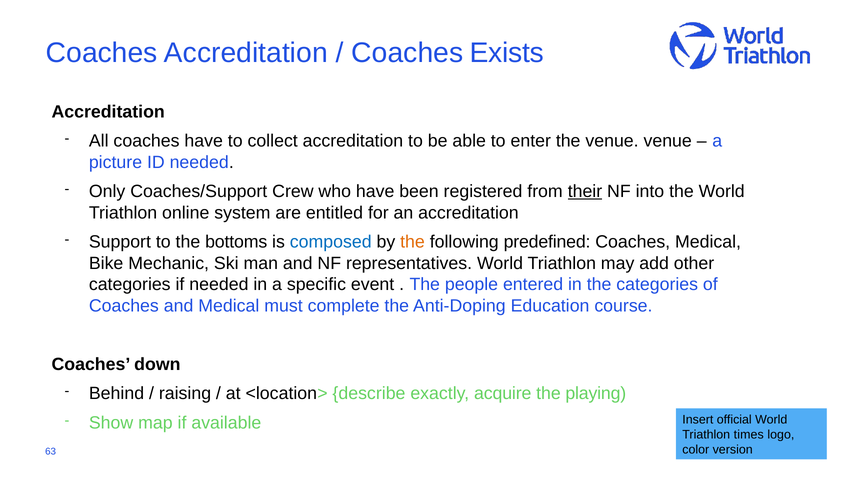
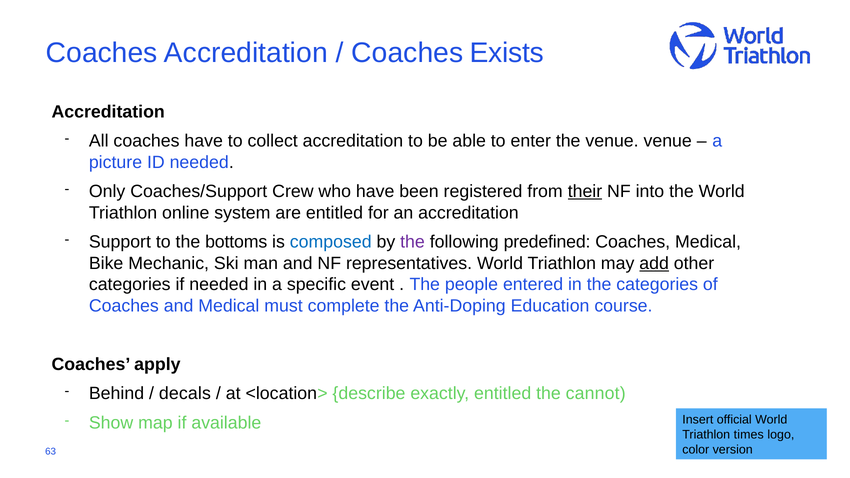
the colour: orange -> purple (413, 242)
add underline: none -> present (654, 263)
down: down -> apply (157, 364)
raising: raising -> decals (185, 394)
exactly acquire: acquire -> entitled (503, 394)
playing: playing -> cannot (596, 394)
